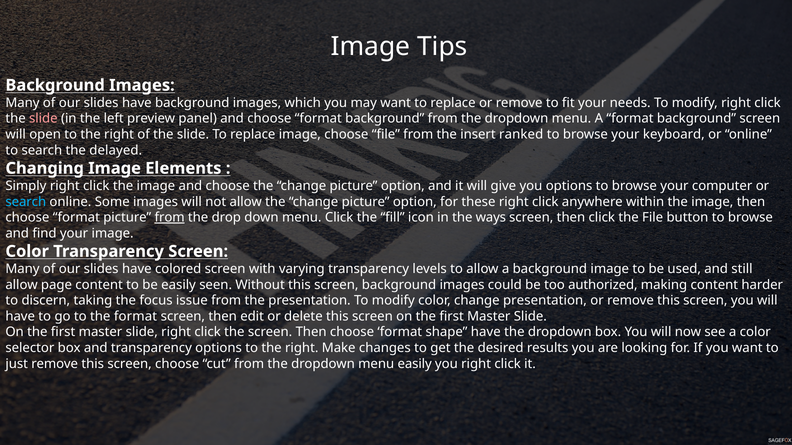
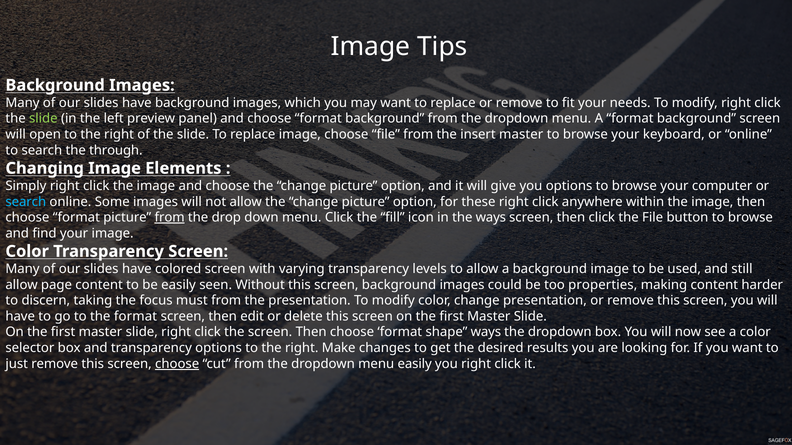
slide colour: pink -> light green (43, 119)
insert ranked: ranked -> master (521, 135)
delayed: delayed -> through (116, 150)
authorized: authorized -> properties (603, 285)
issue: issue -> must (192, 301)
shape have: have -> ways (486, 333)
choose underline: none -> present (177, 364)
